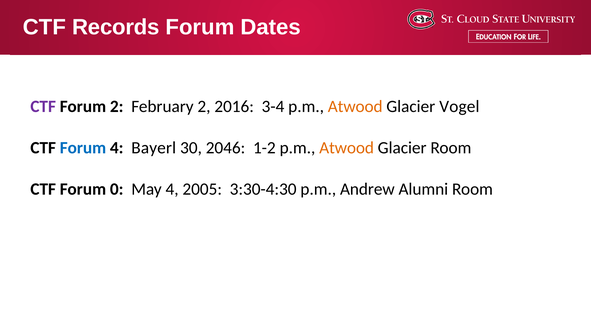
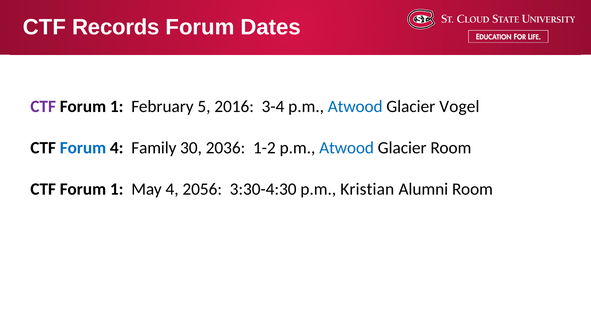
2: 2 -> 1 (117, 106)
February 2: 2 -> 5 (204, 106)
Atwood colour: orange -> blue (355, 106)
Bayerl: Bayerl -> Family (154, 148)
2046: 2046 -> 2036 (226, 148)
Atwood colour: orange -> blue (347, 148)
0: 0 -> 1 (117, 189)
2005: 2005 -> 2056 (202, 189)
Andrew: Andrew -> Kristian (367, 189)
